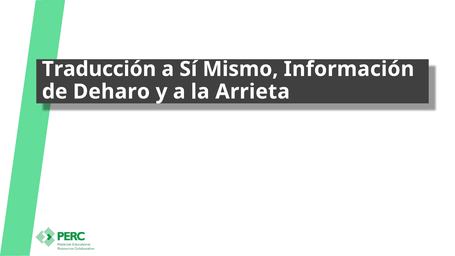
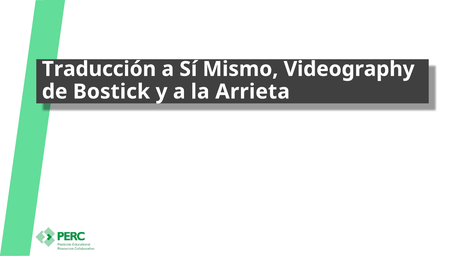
Información: Información -> Videography (349, 69)
Deharo: Deharo -> Bostick (111, 92)
